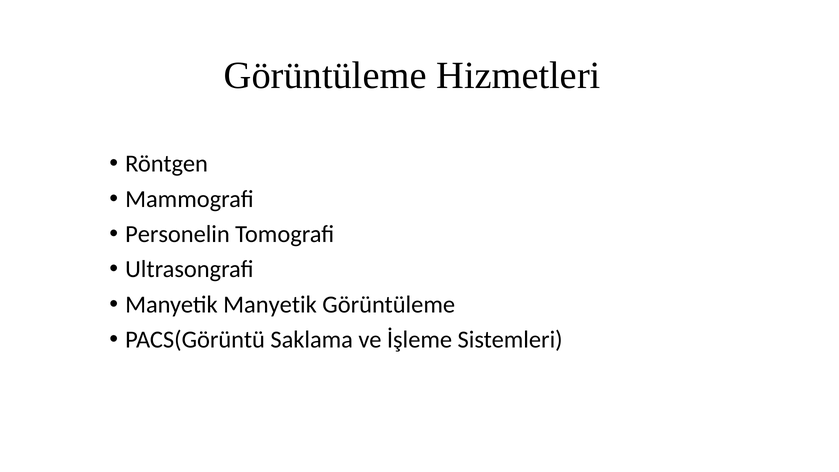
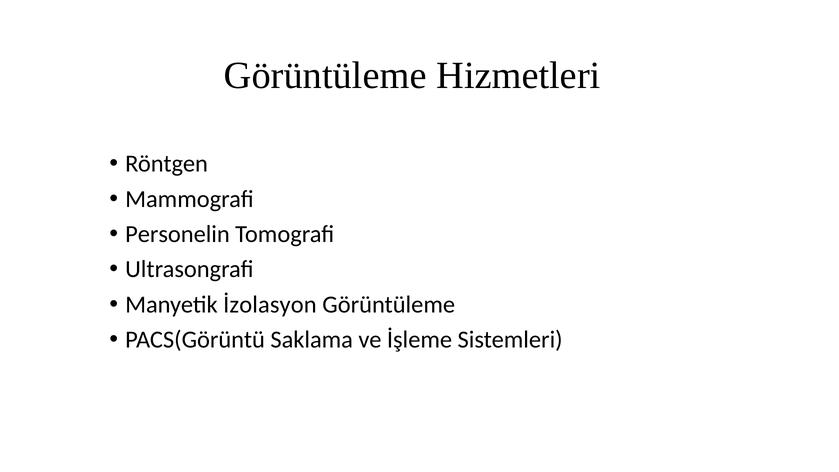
Manyetik Manyetik: Manyetik -> İzolasyon (270, 304)
